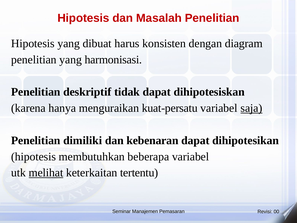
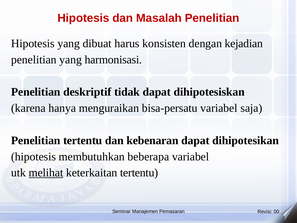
diagram: diagram -> kejadian (244, 43)
kuat-persatu: kuat-persatu -> bisa-persatu (170, 108)
saja underline: present -> none (251, 108)
Penelitian dimiliki: dimiliki -> tertentu (83, 140)
